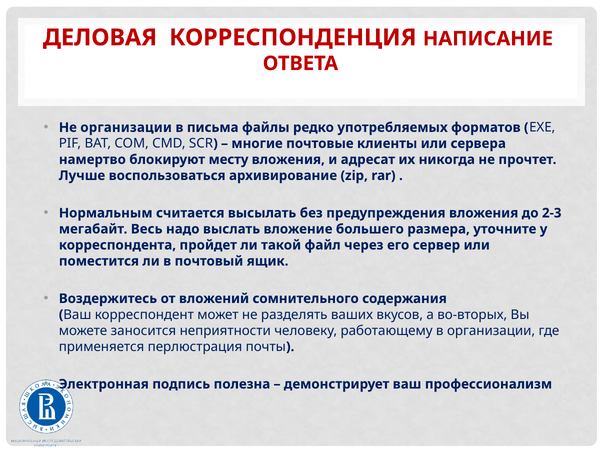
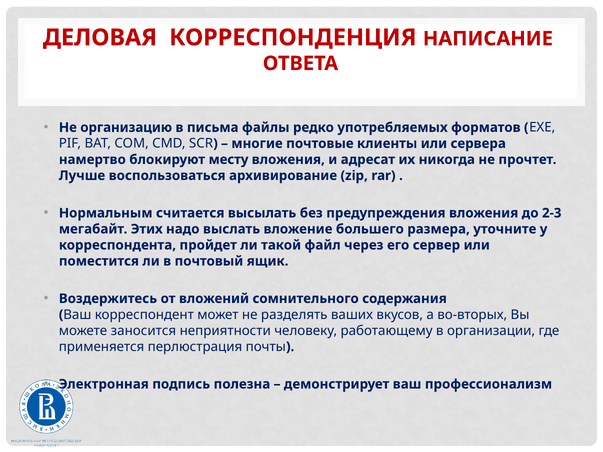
Не организации: организации -> организацию (126, 128)
Весь: Весь -> Этих (147, 229)
